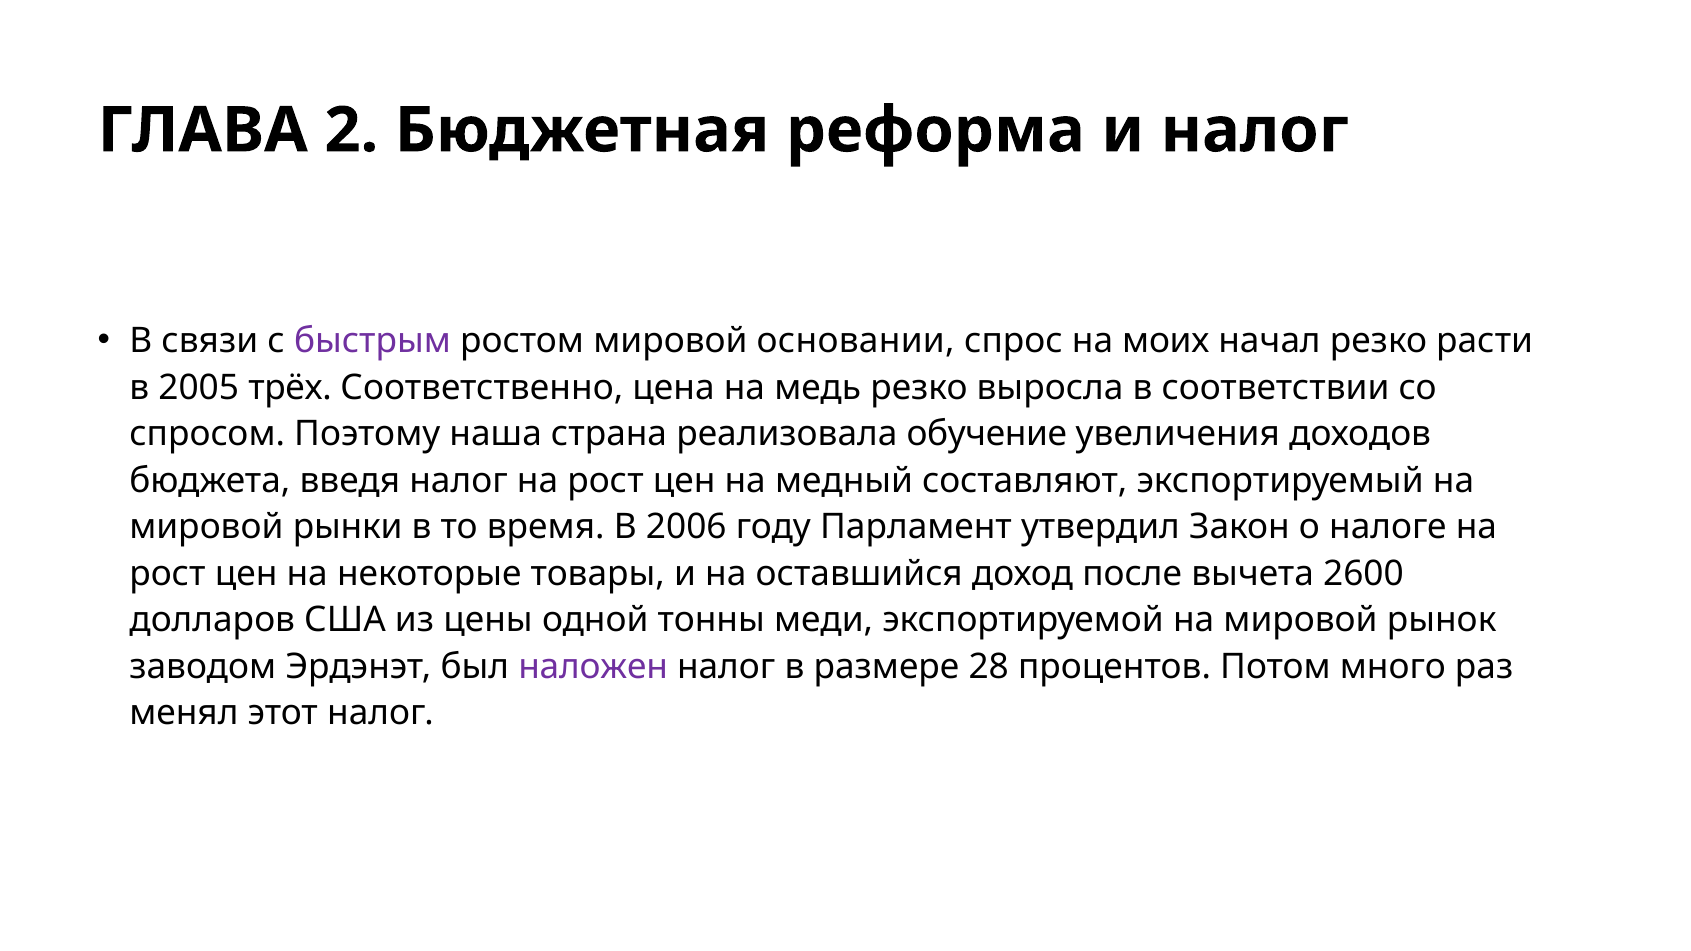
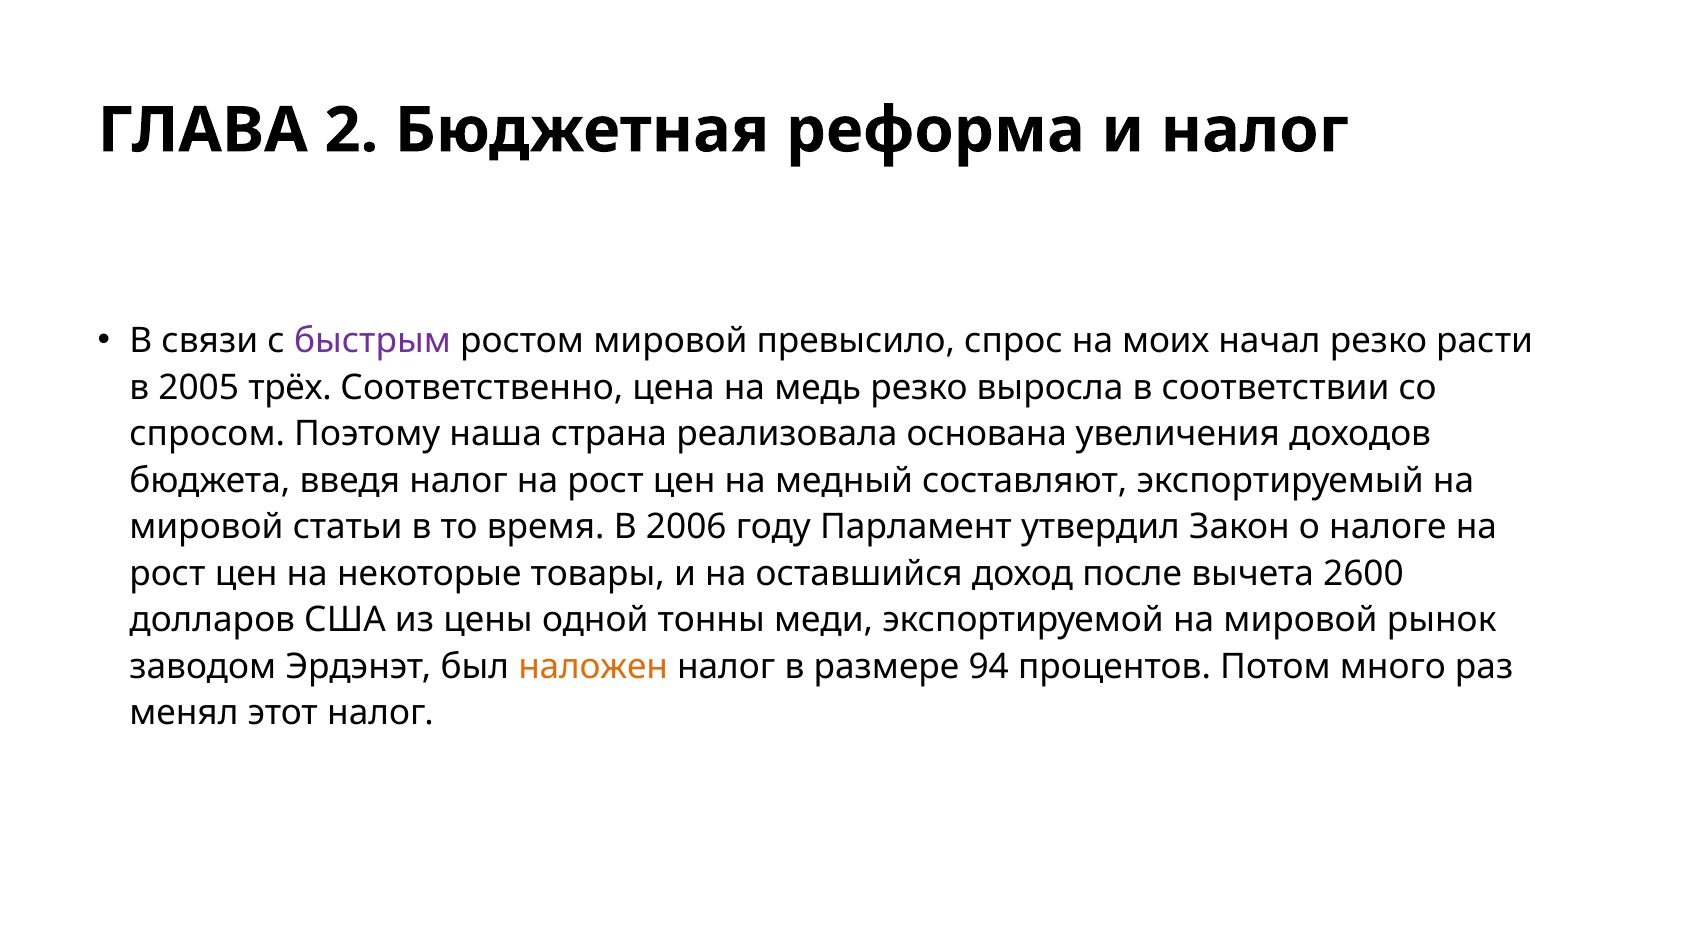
основании: основании -> превысило (856, 341)
обучение: обучение -> основана (987, 434)
рынки: рынки -> статьи (348, 527)
наложен colour: purple -> orange (593, 667)
28: 28 -> 94 (989, 667)
